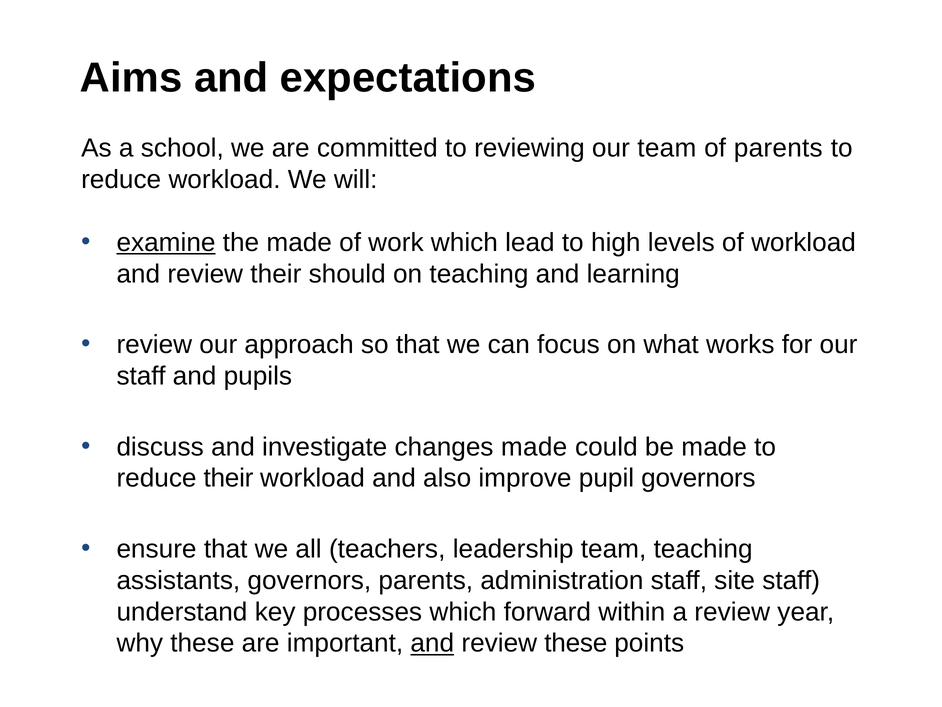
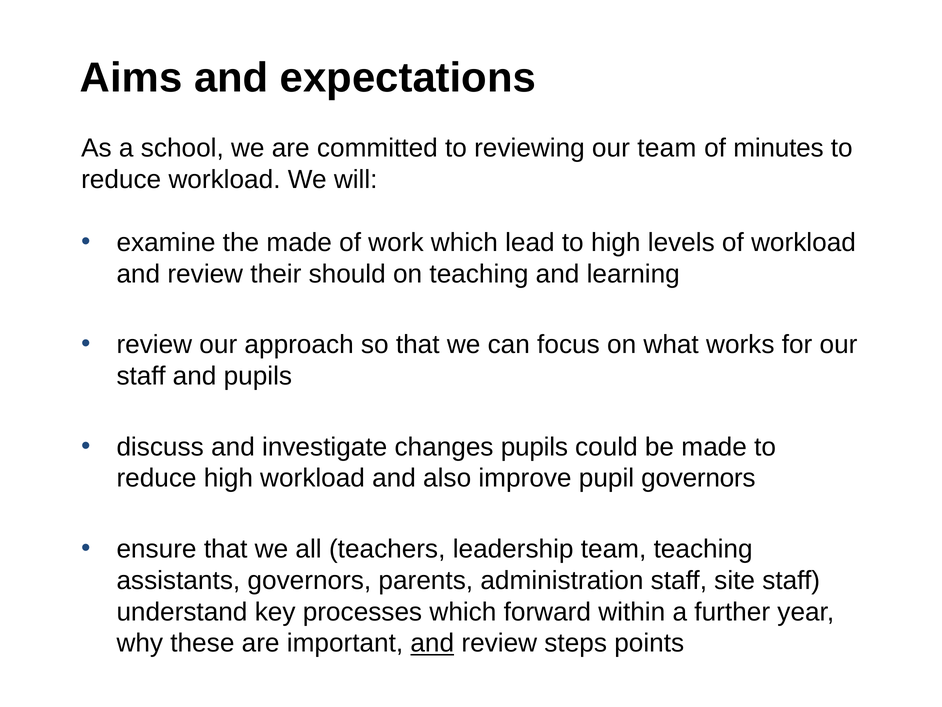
of parents: parents -> minutes (778, 148)
examine underline: present -> none (166, 242)
changes made: made -> pupils (534, 447)
reduce their: their -> high (228, 478)
a review: review -> further (732, 611)
review these: these -> steps (576, 643)
